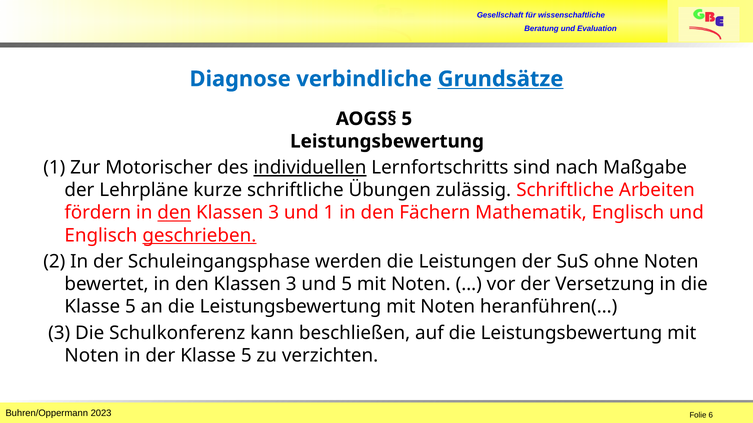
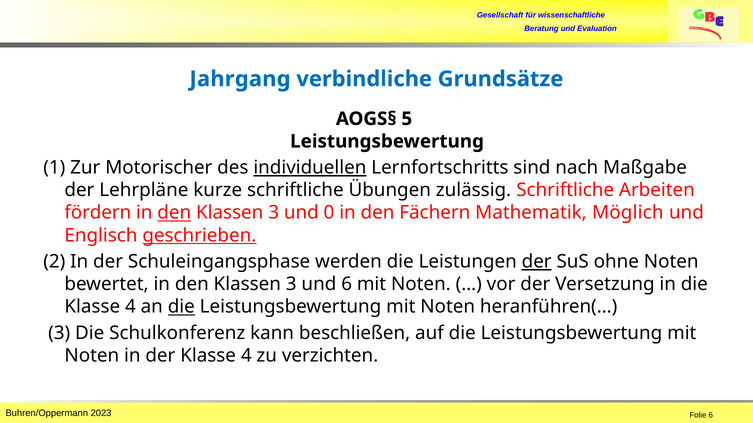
Diagnose: Diagnose -> Jahrgang (240, 79)
Grundsätze underline: present -> none (501, 79)
und 1: 1 -> 0 (329, 213)
Mathematik Englisch: Englisch -> Möglich (628, 213)
der underline: none -> present (537, 262)
und 5: 5 -> 6 (347, 285)
5: 5 -> 4 (130, 307)
die underline: none -> present (181, 307)
der Klasse 5: 5 -> 4 (246, 356)
